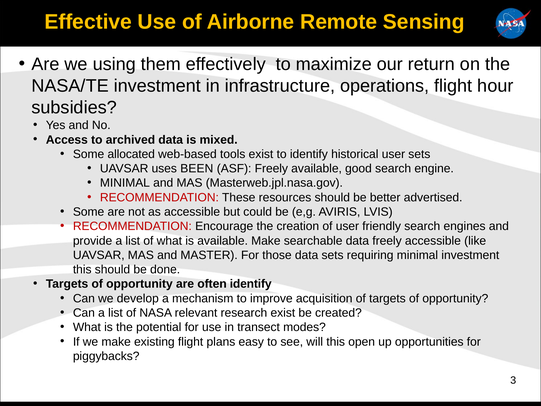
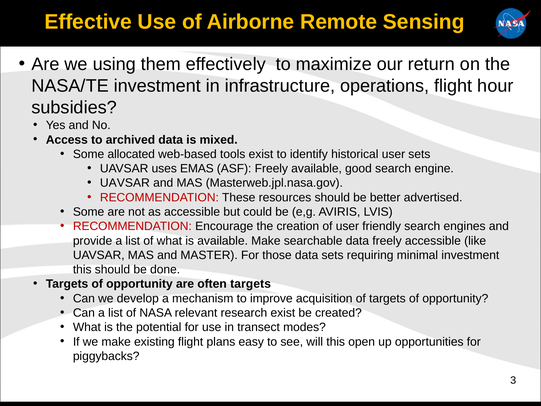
BEEN: BEEN -> EMAS (197, 168)
MINIMAL: MINIMAL -> UAVSAR (125, 183)
often identify: identify -> targets (251, 284)
